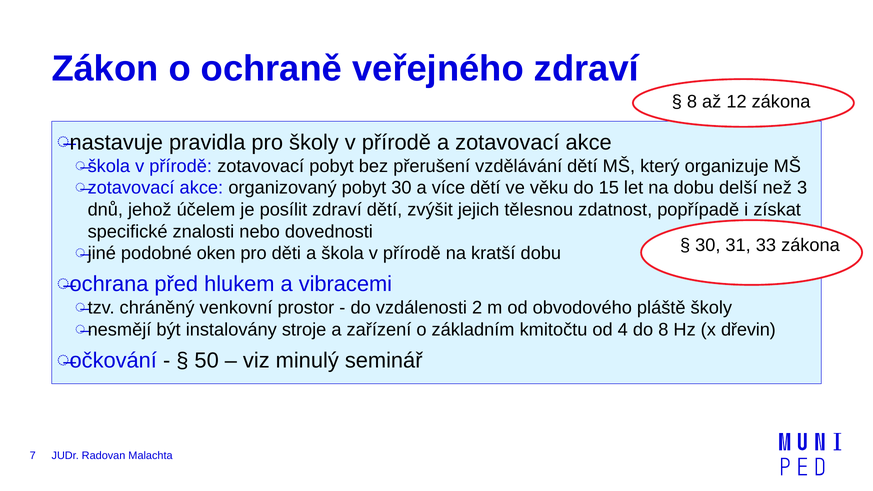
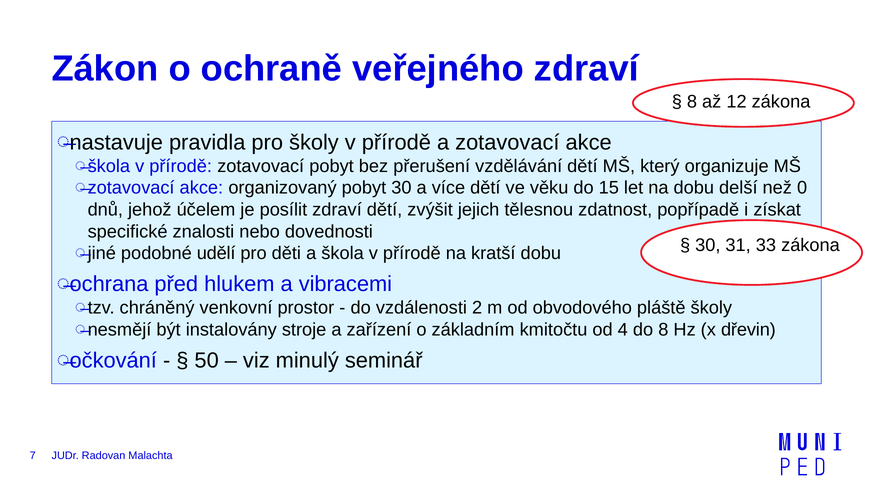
3: 3 -> 0 (802, 188)
oken: oken -> udělí (216, 253)
